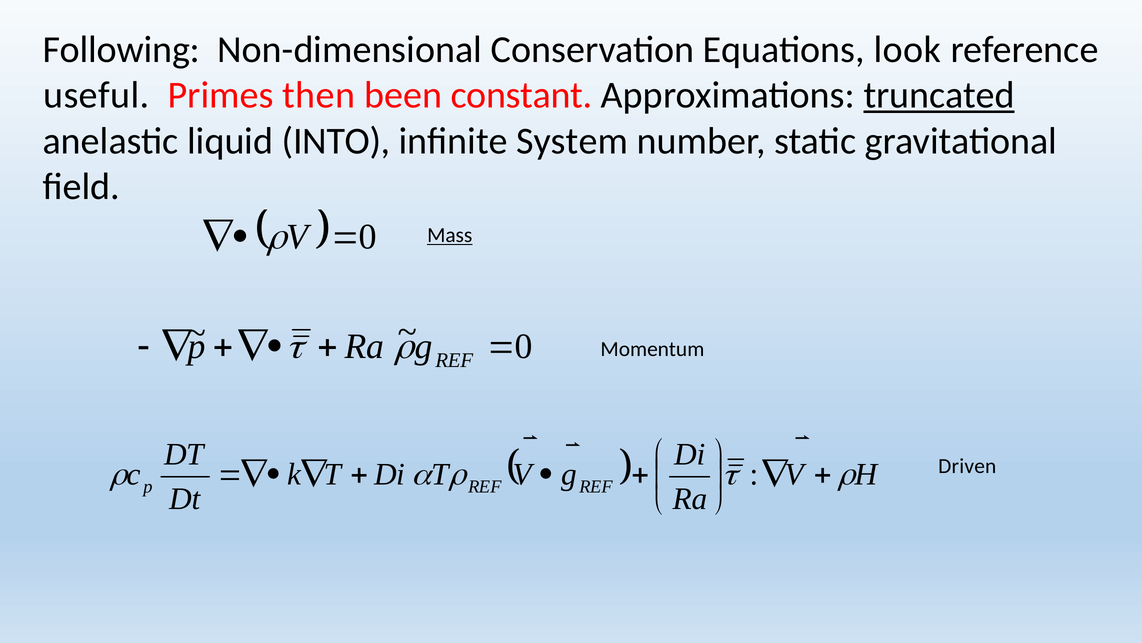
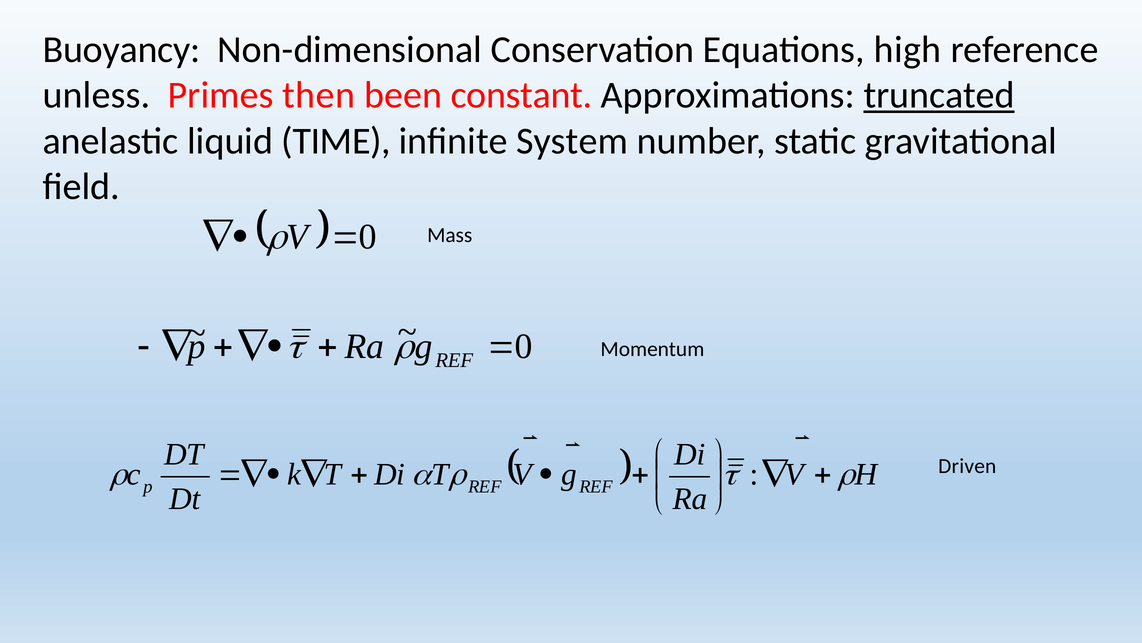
Following: Following -> Buoyancy (121, 50)
look: look -> high (908, 50)
useful: useful -> unless (96, 95)
INTO: INTO -> TIME (336, 141)
Mass underline: present -> none (450, 235)
